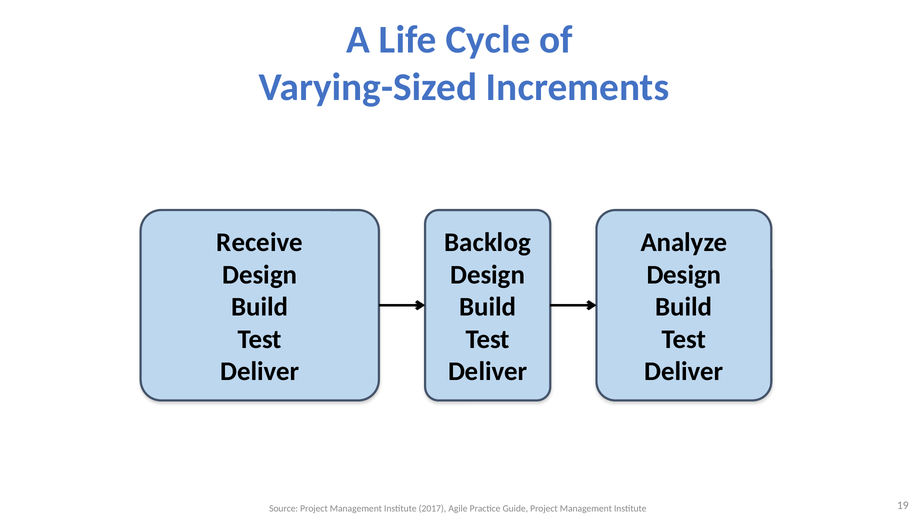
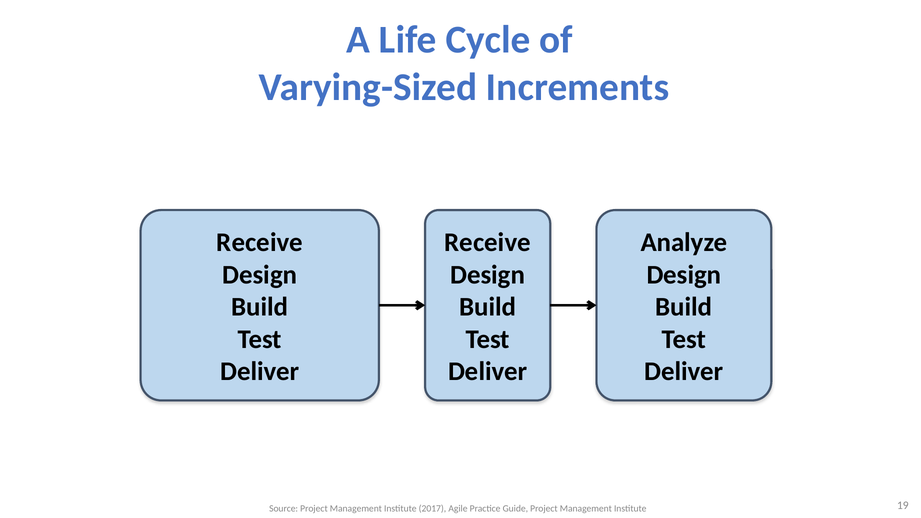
Backlog: Backlog -> Receive (488, 243)
